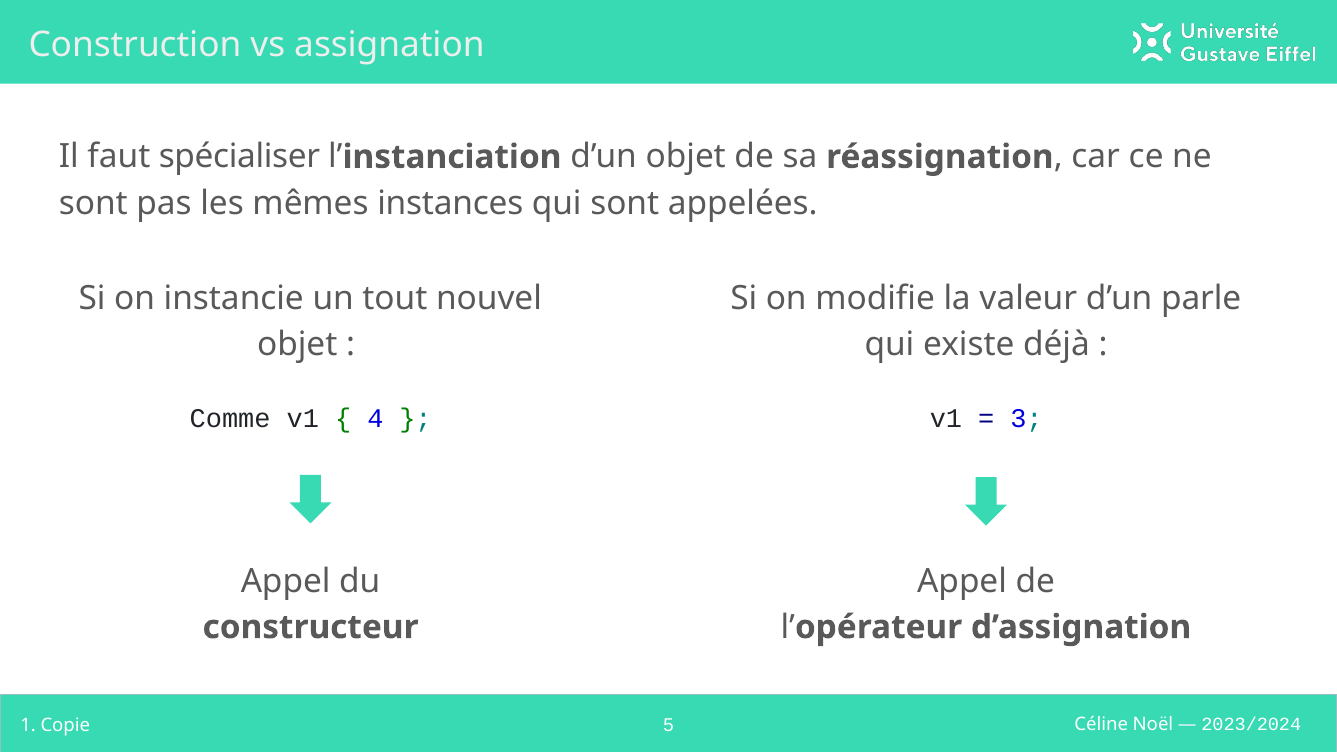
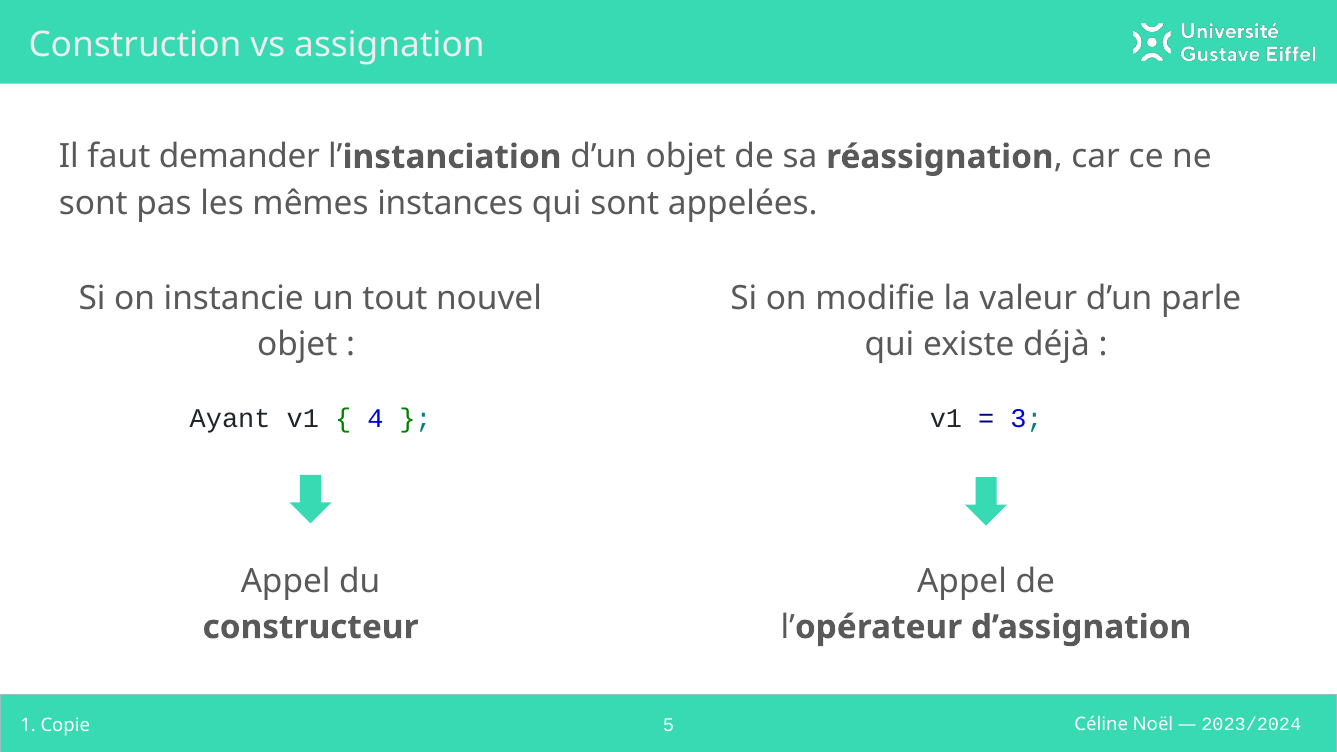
spécialiser: spécialiser -> demander (239, 157)
Comme: Comme -> Ayant (230, 419)
